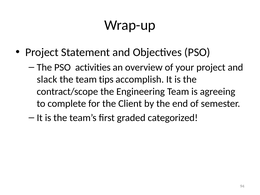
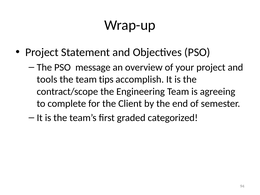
activities: activities -> message (93, 67)
slack: slack -> tools (47, 79)
